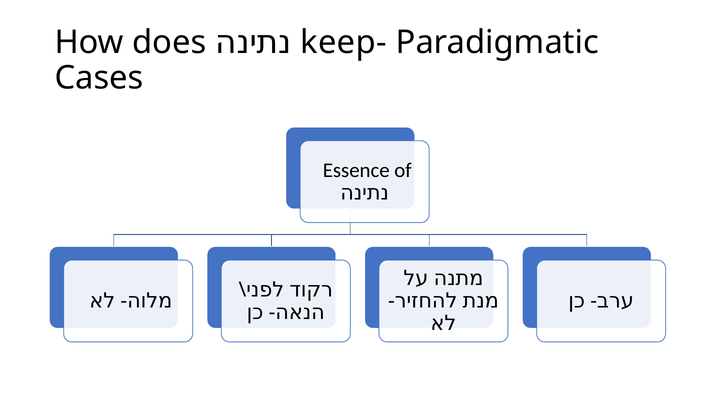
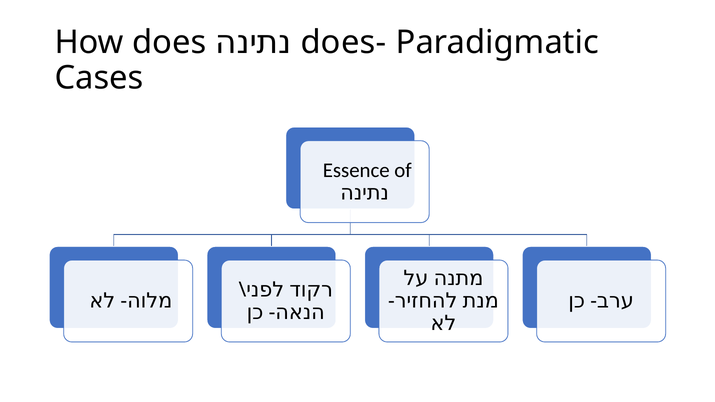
keep-: keep- -> does- (344, 42)
